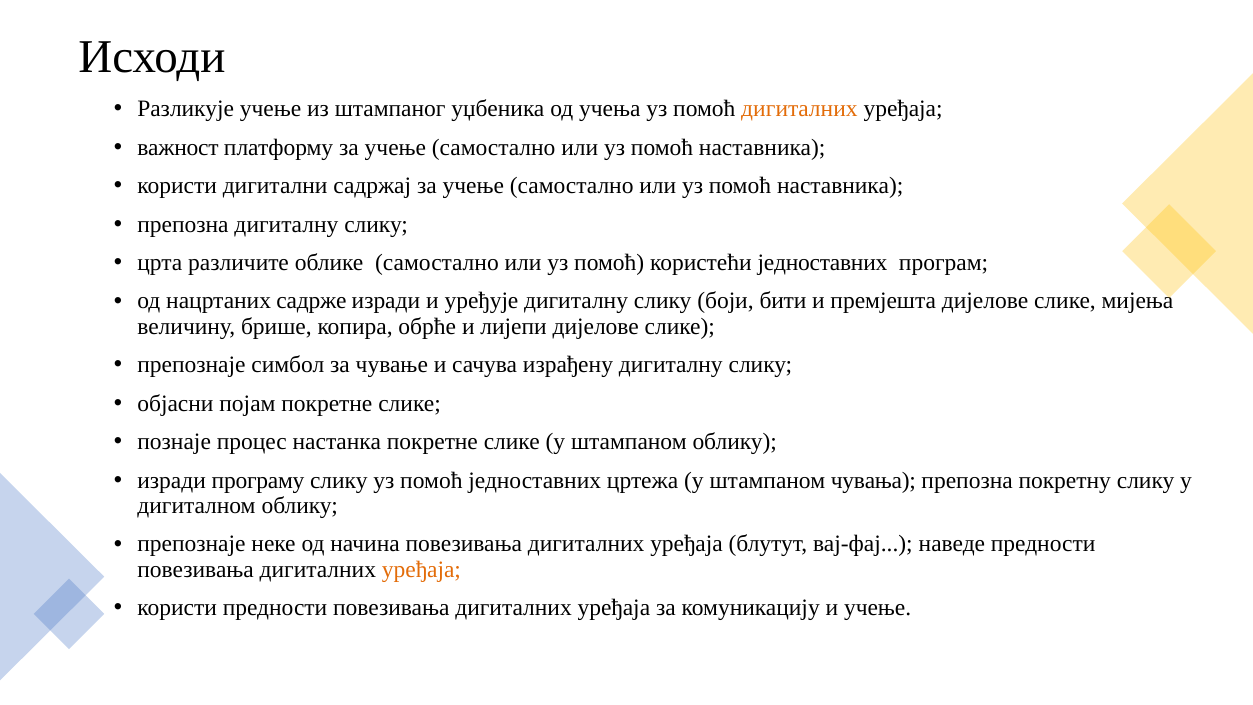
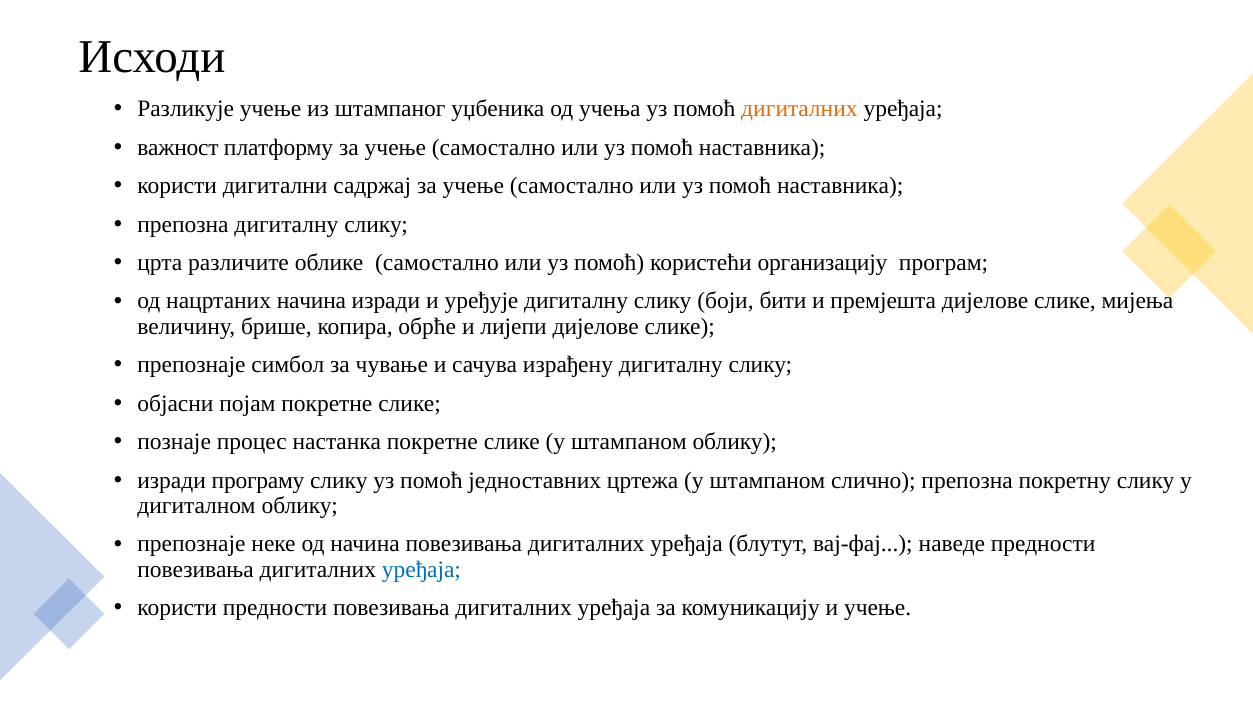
користећи једноставних: једноставних -> организацију (822, 263)
нацртаних садрже: садрже -> начина (311, 301)
чувања: чувања -> слично (873, 480)
уређаја colour: orange -> blue (421, 569)
